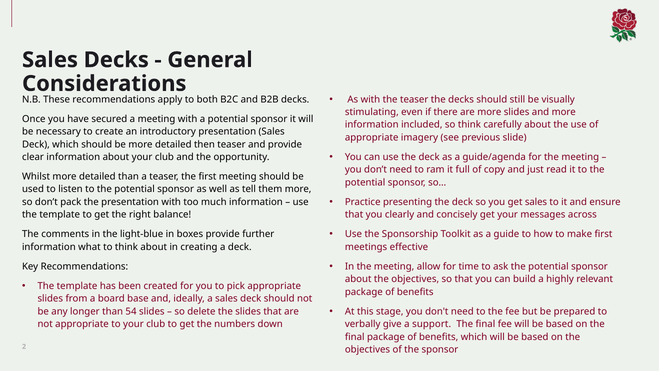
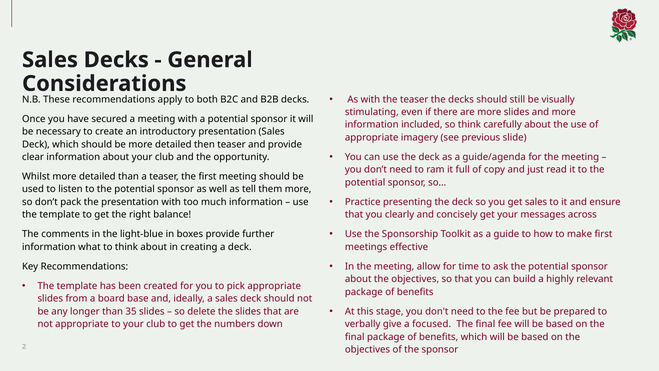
54: 54 -> 35 (131, 311)
support: support -> focused (432, 324)
